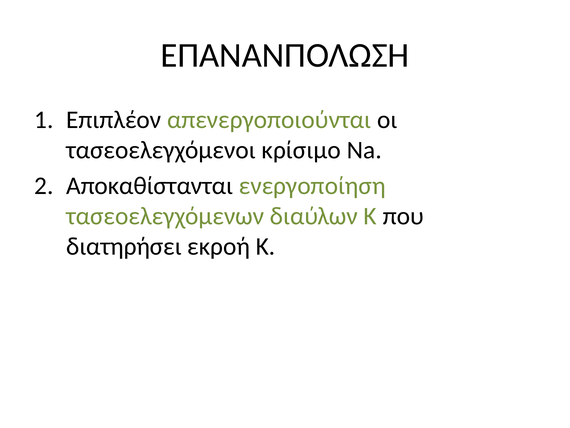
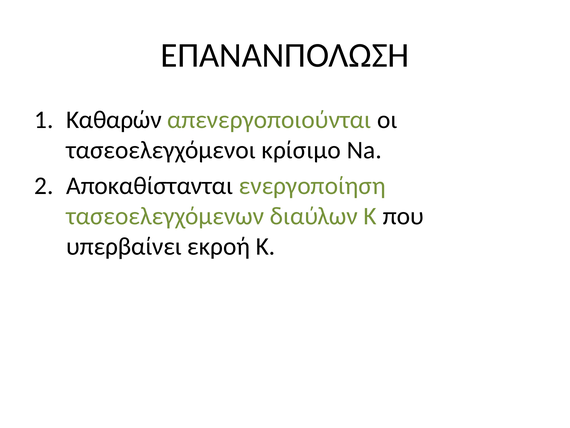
Επιπλέον: Επιπλέον -> Καθαρών (114, 120)
διατηρήσει: διατηρήσει -> υπερβαίνει (124, 246)
